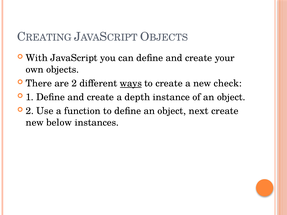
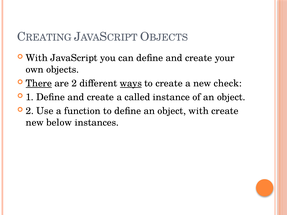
There underline: none -> present (39, 83)
depth: depth -> called (137, 97)
object next: next -> with (199, 111)
